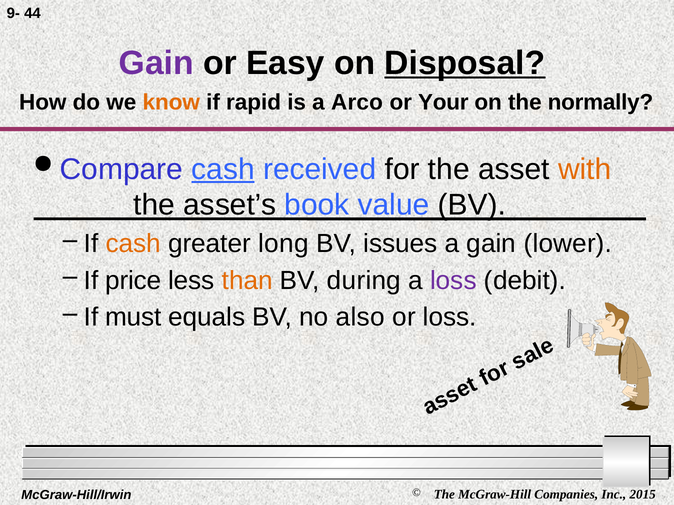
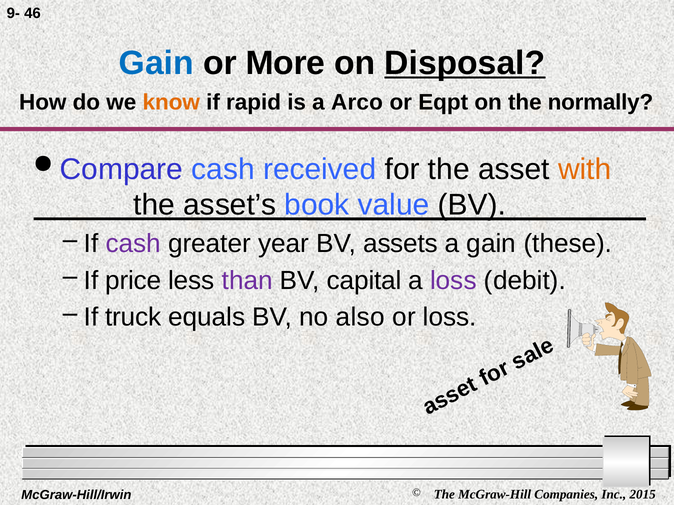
44: 44 -> 46 (32, 13)
Gain colour: purple -> blue (156, 63)
Easy: Easy -> More (285, 63)
Your: Your -> Eqpt (443, 103)
cash underline: present -> none (223, 169)
cash colour: orange -> purple (133, 244)
long: long -> year (284, 244)
issues: issues -> assets (401, 244)
lower: lower -> these (568, 244)
than colour: orange -> purple (247, 281)
during: during -> capital (364, 281)
must: must -> truck (133, 317)
